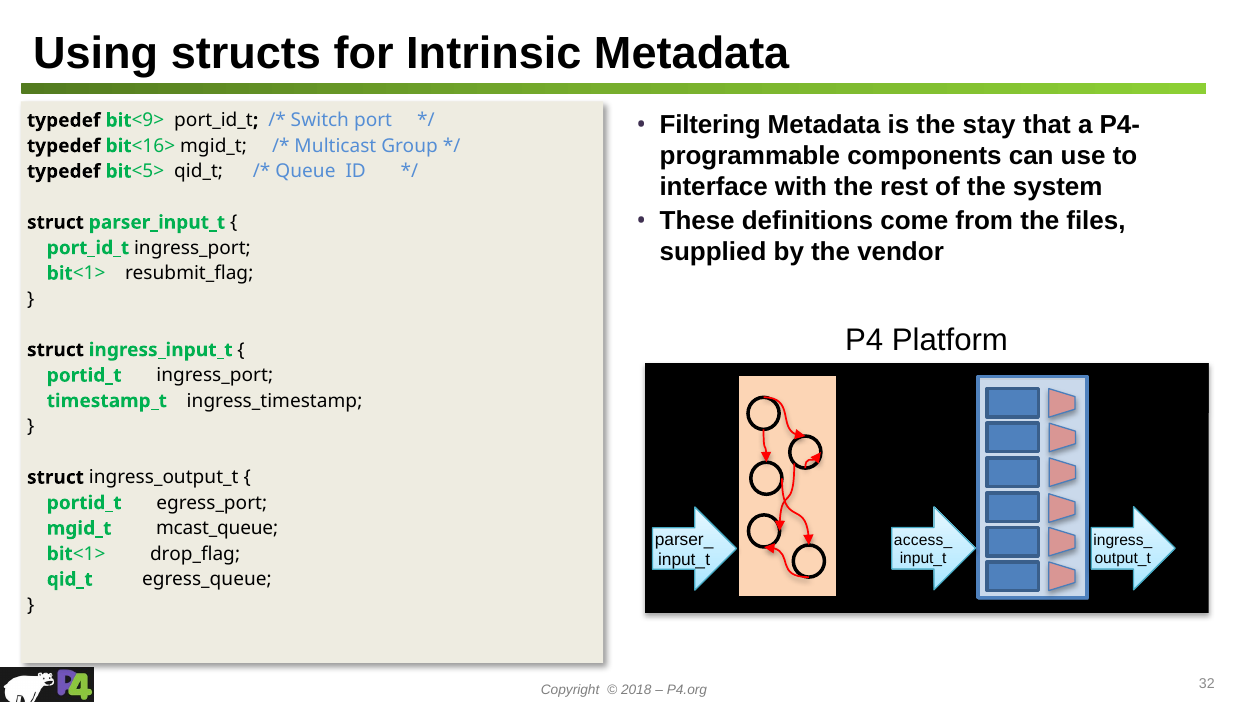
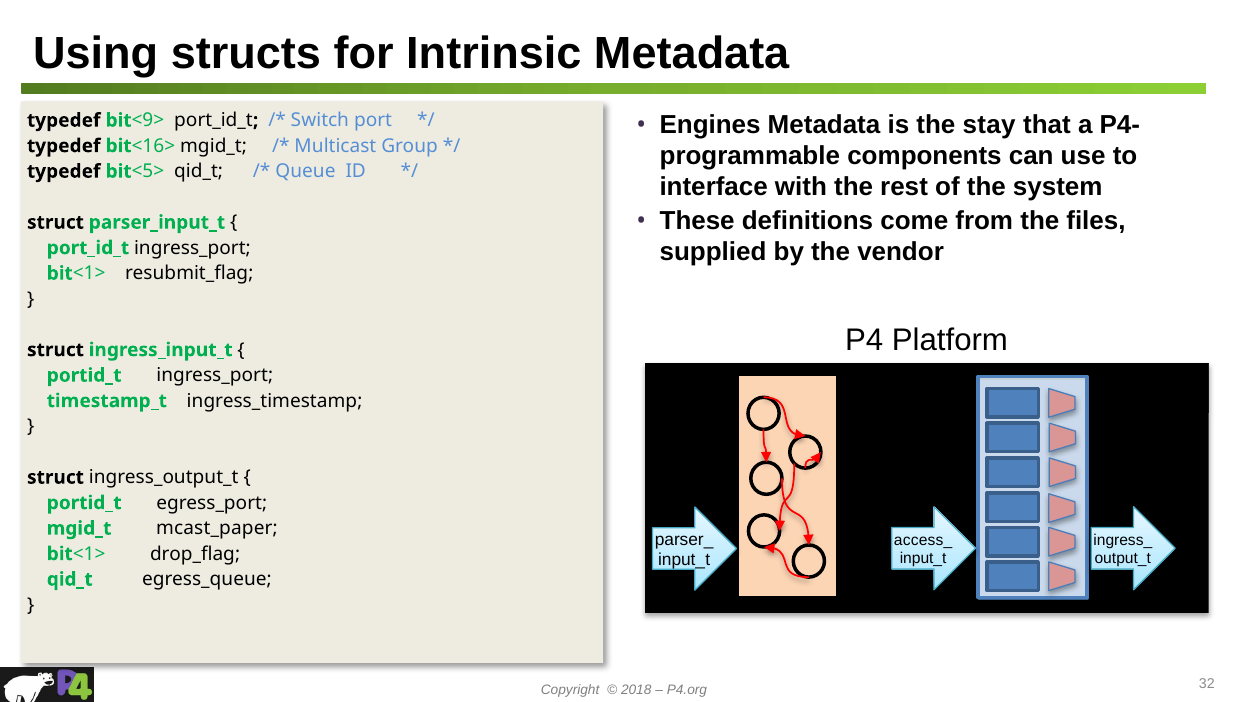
Filtering: Filtering -> Engines (710, 125)
mcast_queue: mcast_queue -> mcast_paper (217, 528)
